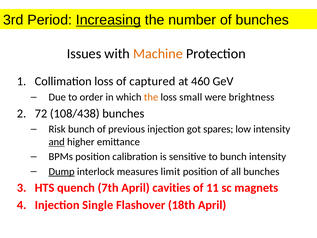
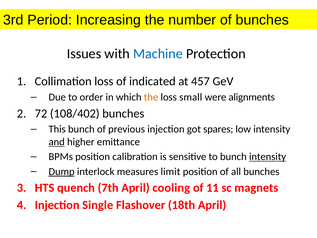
Increasing underline: present -> none (108, 20)
Machine colour: orange -> blue (158, 54)
captured: captured -> indicated (152, 81)
460: 460 -> 457 (200, 81)
brightness: brightness -> alignments (252, 97)
108/438: 108/438 -> 108/402 (75, 113)
Risk: Risk -> This (57, 129)
intensity underline: none -> present (268, 157)
cavities: cavities -> cooling (171, 188)
